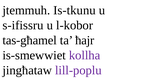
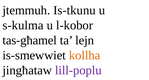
s-ifissru: s-ifissru -> s-kulma (23, 25)
ħajr: ħajr -> lejn (85, 40)
kollha colour: purple -> orange (85, 55)
